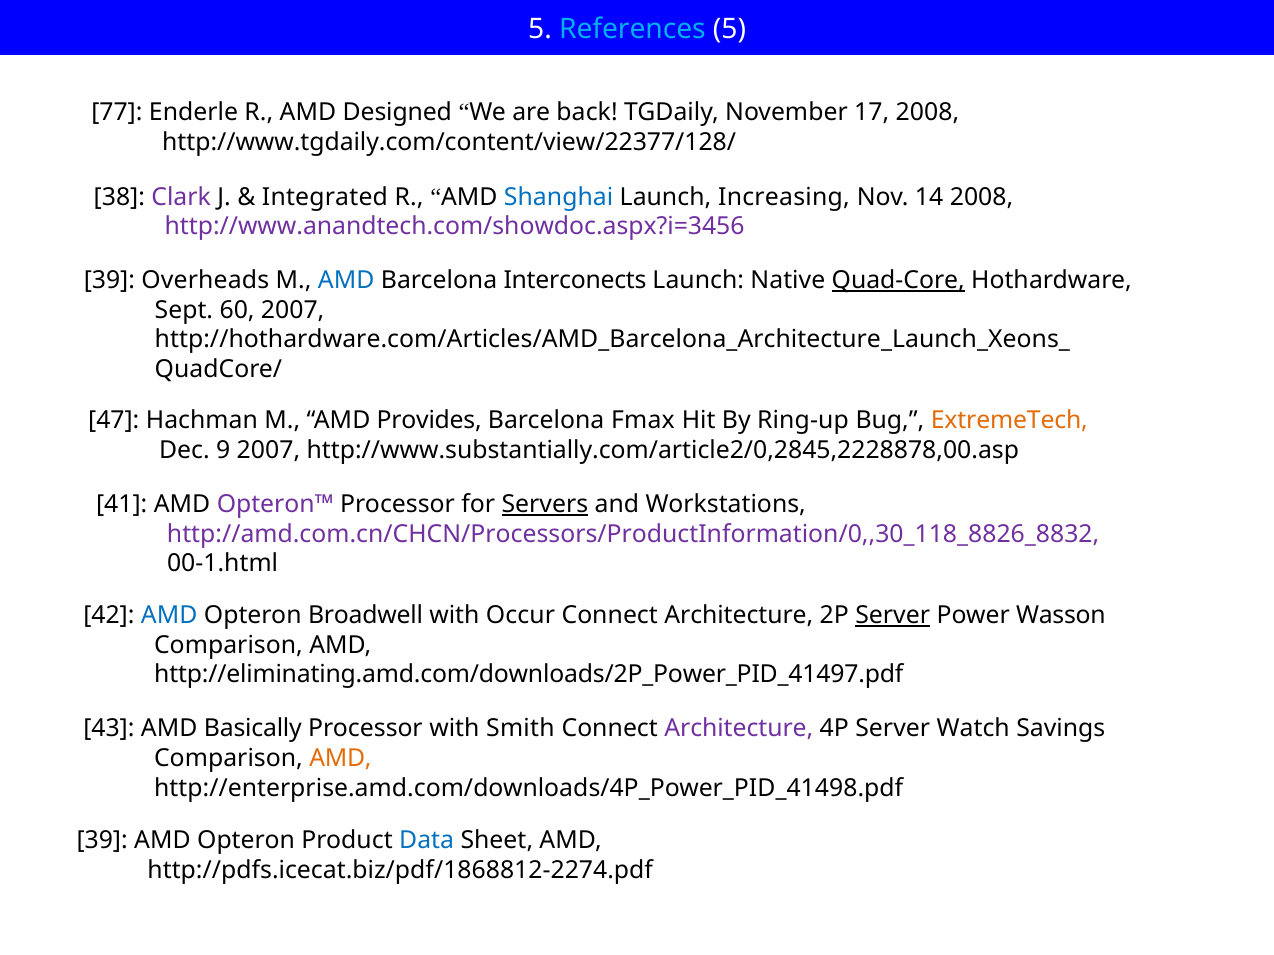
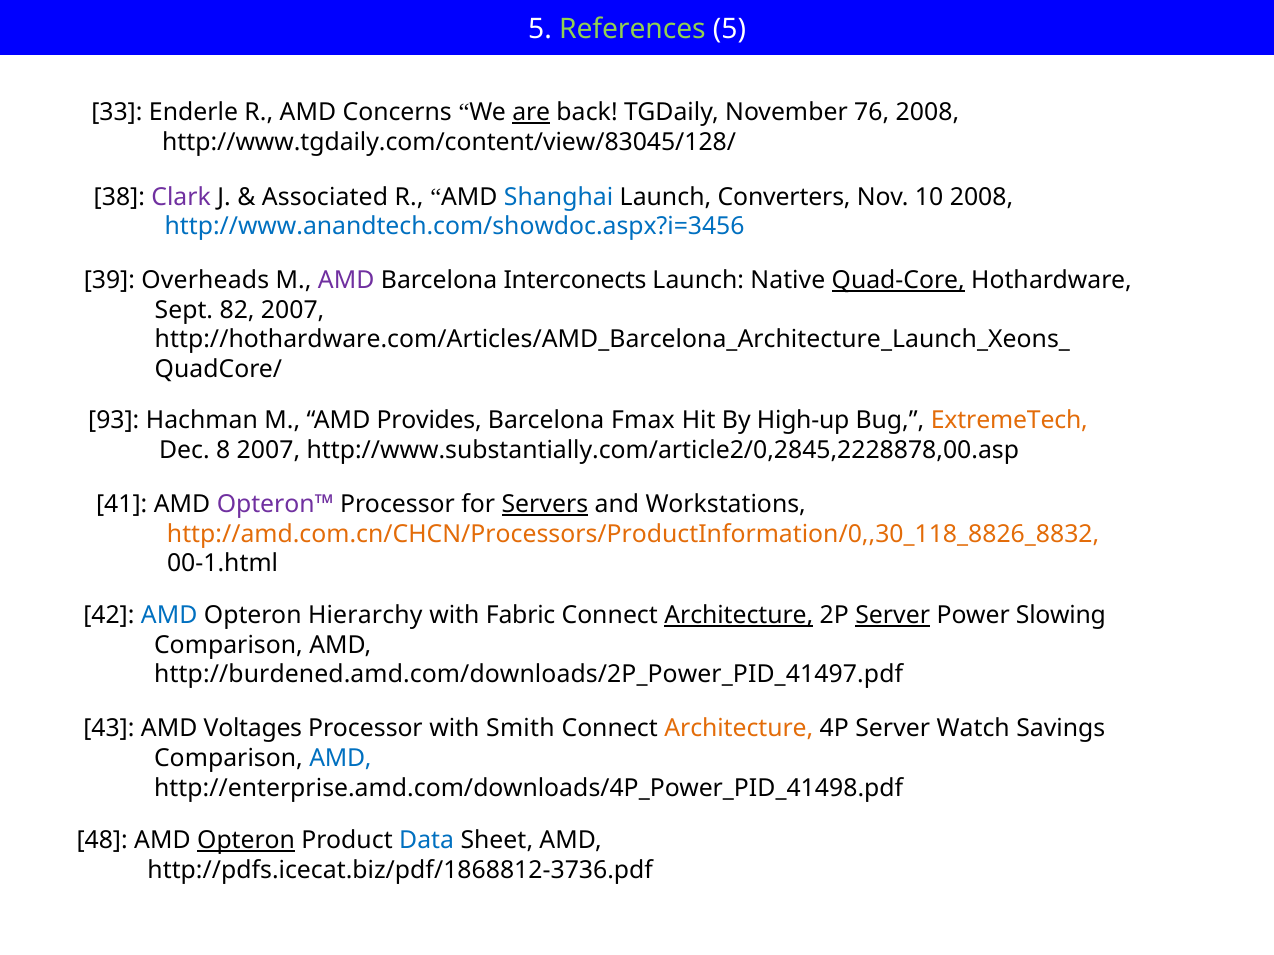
References colour: light blue -> light green (632, 29)
77: 77 -> 33 (117, 112)
Designed: Designed -> Concerns (397, 112)
are underline: none -> present (531, 112)
17: 17 -> 76 (872, 112)
http://www.tgdaily.com/content/view/22377/128/: http://www.tgdaily.com/content/view/22377/128/ -> http://www.tgdaily.com/content/view/83045/128/ (449, 142)
Integrated: Integrated -> Associated (325, 197)
Increasing: Increasing -> Converters (784, 197)
14: 14 -> 10 (929, 197)
http://www.anandtech.com/showdoc.aspx?i=3456 colour: purple -> blue (455, 227)
AMD colour: blue -> purple (346, 280)
60: 60 -> 82 (237, 310)
47: 47 -> 93 (114, 421)
Ring-up: Ring-up -> High-up (803, 421)
9: 9 -> 8 (223, 451)
http://amd.com.cn/CHCN/Processors/ProductInformation/0,,30_118_8826_8832 colour: purple -> orange (633, 534)
Broadwell: Broadwell -> Hierarchy (365, 616)
Occur: Occur -> Fabric (521, 616)
Architecture underline: none -> present (739, 616)
Wasson: Wasson -> Slowing (1061, 616)
http://eliminating.amd.com/downloads/2P_Power_PID_41497.pdf: http://eliminating.amd.com/downloads/2P_Power_PID_41497.pdf -> http://burdened.amd.com/downloads/2P_Power_PID_41497.pdf (529, 675)
Basically: Basically -> Voltages (253, 729)
Architecture colour: purple -> orange (739, 729)
AMD colour: orange -> blue (340, 759)
39: 39 -> 48 (102, 841)
Opteron underline: none -> present (246, 841)
http://pdfs.icecat.biz/pdf/1868812-2274.pdf: http://pdfs.icecat.biz/pdf/1868812-2274.pdf -> http://pdfs.icecat.biz/pdf/1868812-3736.pdf (400, 870)
